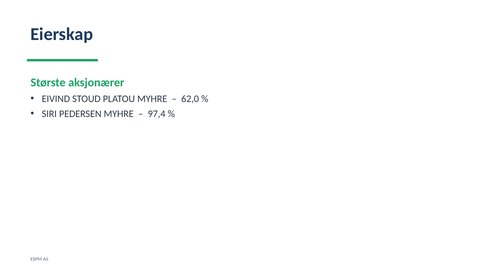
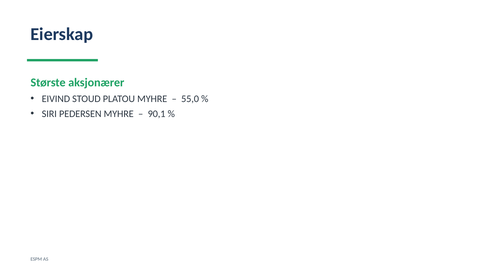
62,0: 62,0 -> 55,0 (190, 99)
97,4: 97,4 -> 90,1 (157, 114)
